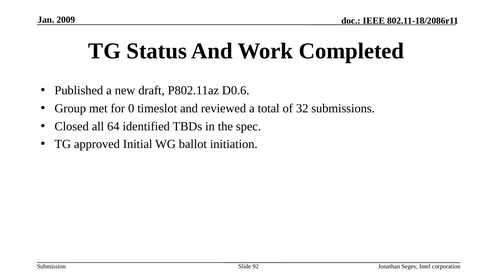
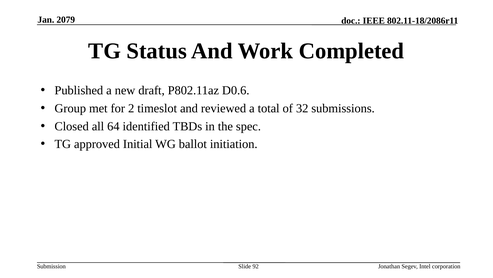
2009: 2009 -> 2079 (66, 20)
0: 0 -> 2 (131, 108)
